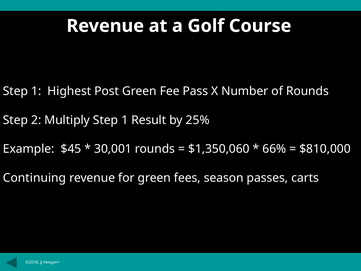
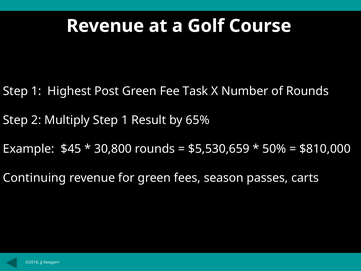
Pass: Pass -> Task (195, 91)
25%: 25% -> 65% (198, 120)
30,001: 30,001 -> 30,800 (113, 149)
$1,350,060: $1,350,060 -> $5,530,659 (219, 149)
66%: 66% -> 50% (274, 149)
